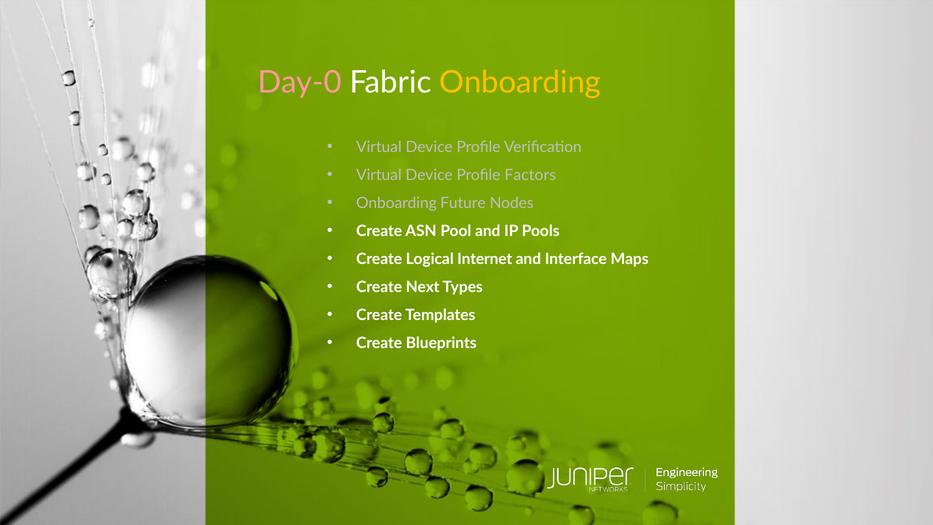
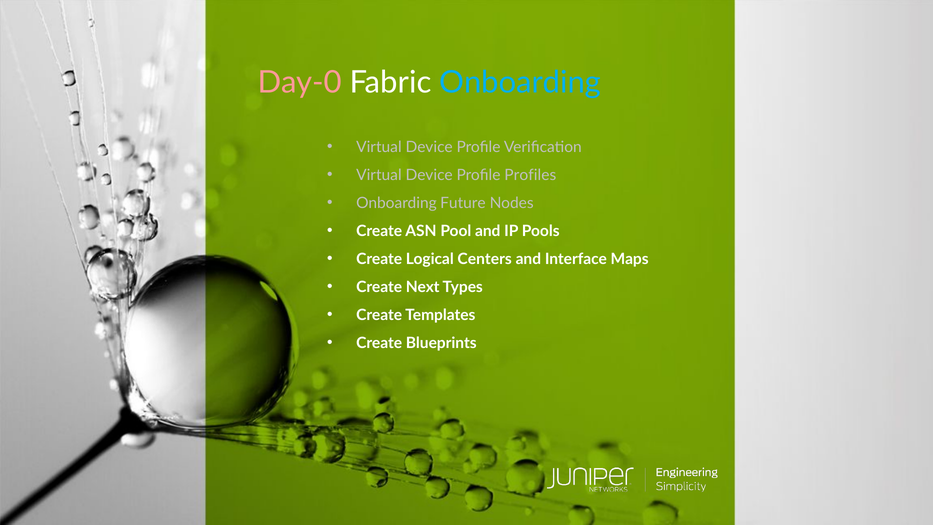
Onboarding colour: yellow -> light blue (520, 83)
Factors: Factors -> Profiles (530, 175)
Internet: Internet -> Centers (485, 259)
